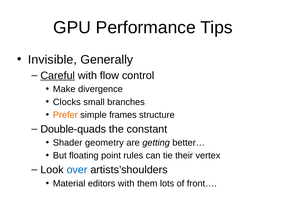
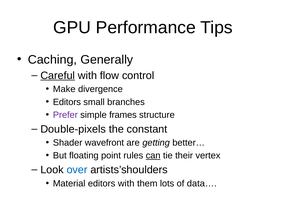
Invisible: Invisible -> Caching (52, 60)
Clocks: Clocks -> Editors (67, 102)
Prefer colour: orange -> purple (65, 115)
Double-quads: Double-quads -> Double-pixels (73, 129)
geometry: geometry -> wavefront (104, 143)
can underline: none -> present (153, 156)
front…: front… -> data… (202, 184)
